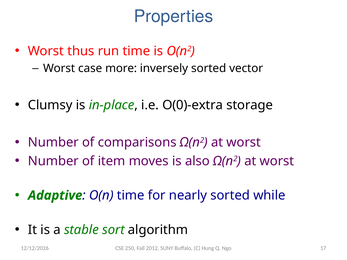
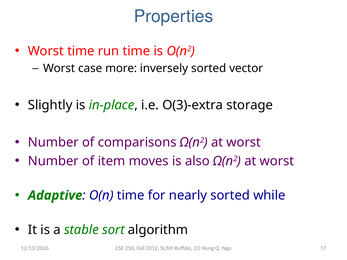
Worst thus: thus -> time (81, 51)
Clumsy: Clumsy -> Slightly (50, 105)
O(0)-extra: O(0)-extra -> O(3)-extra (193, 105)
